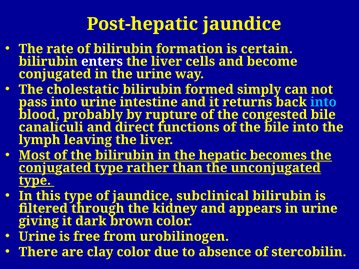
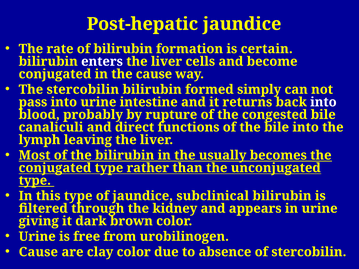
the urine: urine -> cause (154, 74)
The cholestatic: cholestatic -> stercobilin (83, 90)
into colour: light blue -> white (323, 102)
hepatic: hepatic -> usually (223, 155)
There: There -> Cause (38, 252)
